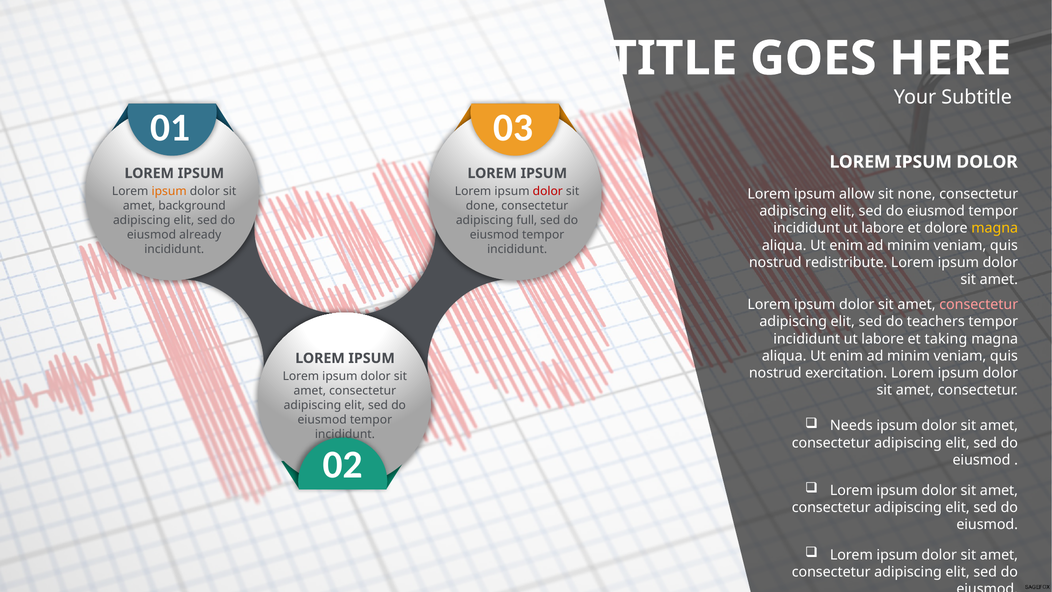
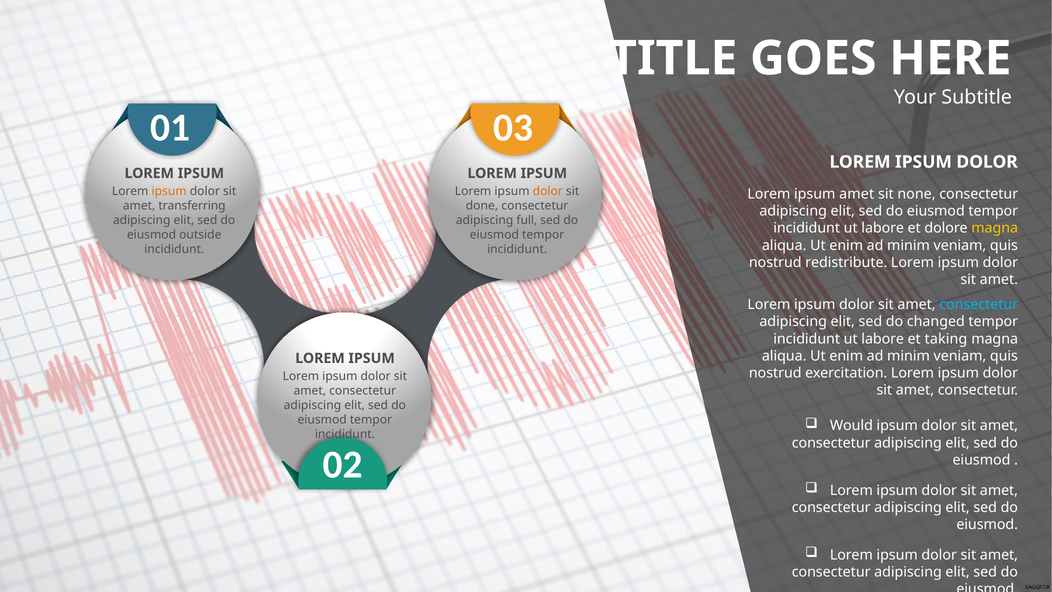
dolor colour: red -> orange (548, 191)
ipsum allow: allow -> amet (857, 194)
background: background -> transferring (192, 206)
already: already -> outside (200, 235)
consectetur colour: pink -> light blue (979, 304)
teachers: teachers -> changed (936, 322)
Needs: Needs -> Would (851, 426)
